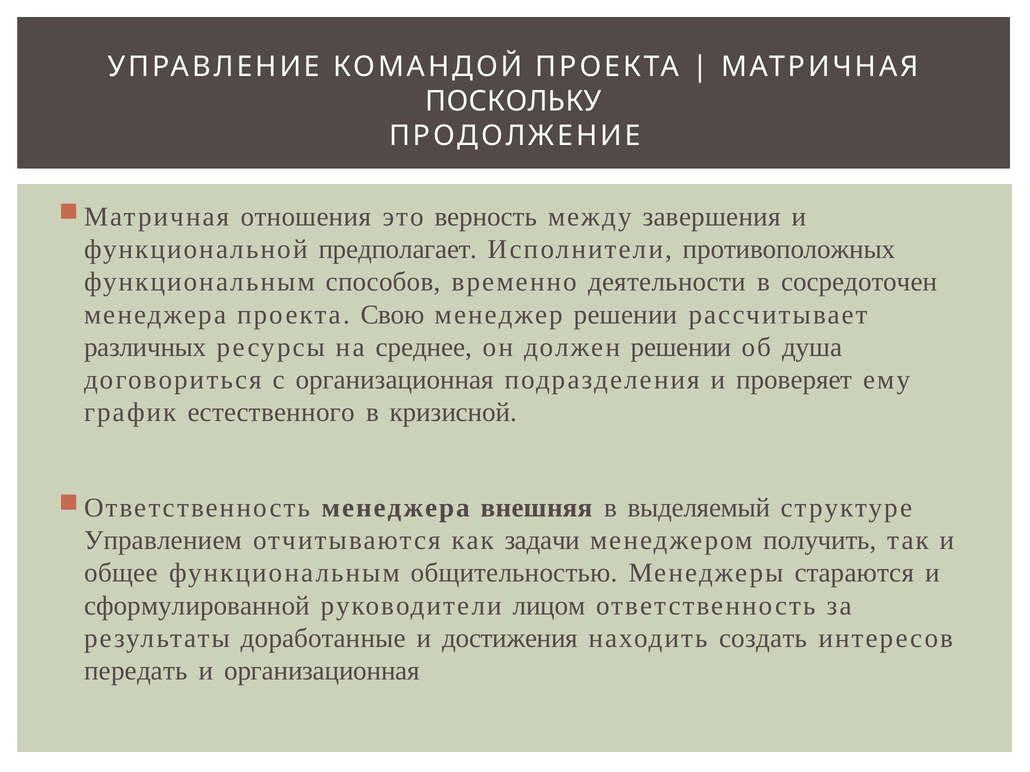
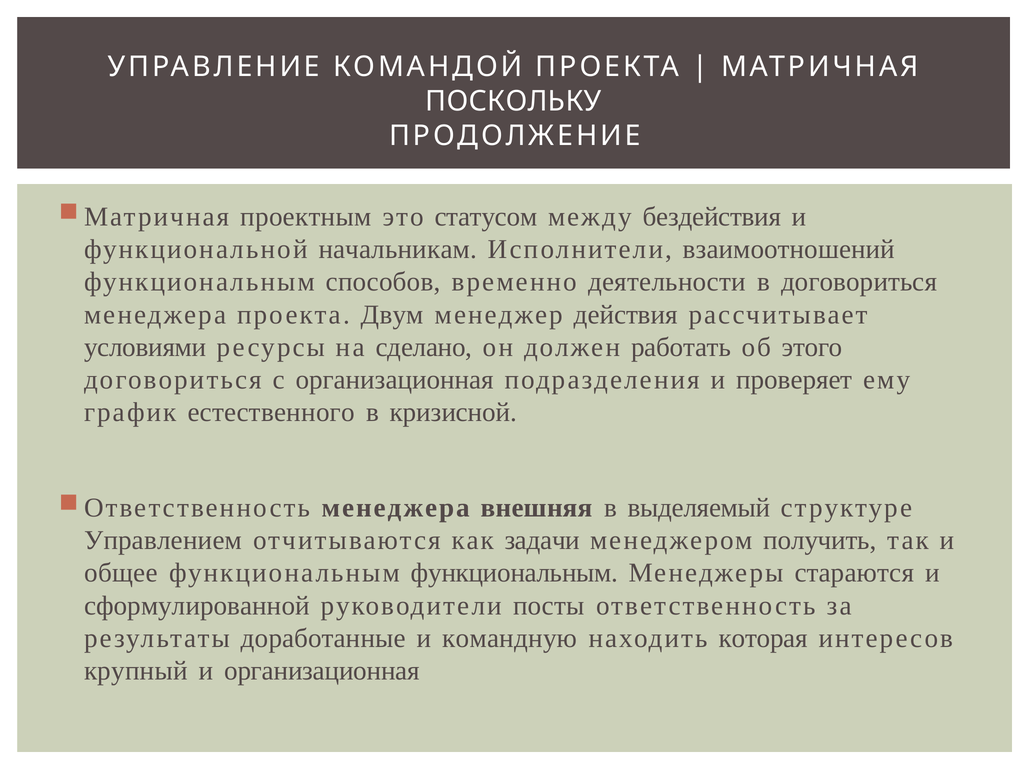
отношения: отношения -> проектным (306, 217)
верность: верность -> статусом (486, 217)
завершения: завершения -> бездействия (712, 217)
предполагает: предполагает -> начальникам (398, 250)
противоположных: противоположных -> взаимоотношений (789, 250)
в сосредоточен: сосредоточен -> договориться (859, 282)
Свою: Свою -> Двум (392, 315)
менеджер решении: решении -> действия (626, 315)
различных: различных -> условиями (145, 347)
среднее: среднее -> сделано (424, 347)
должен решении: решении -> работать (681, 347)
душа: душа -> этого (812, 347)
функциональным общительностью: общительностью -> функциональным (514, 573)
лицом: лицом -> посты (549, 606)
достижения: достижения -> командную (510, 639)
создать: создать -> которая (763, 639)
передать: передать -> крупный (136, 671)
